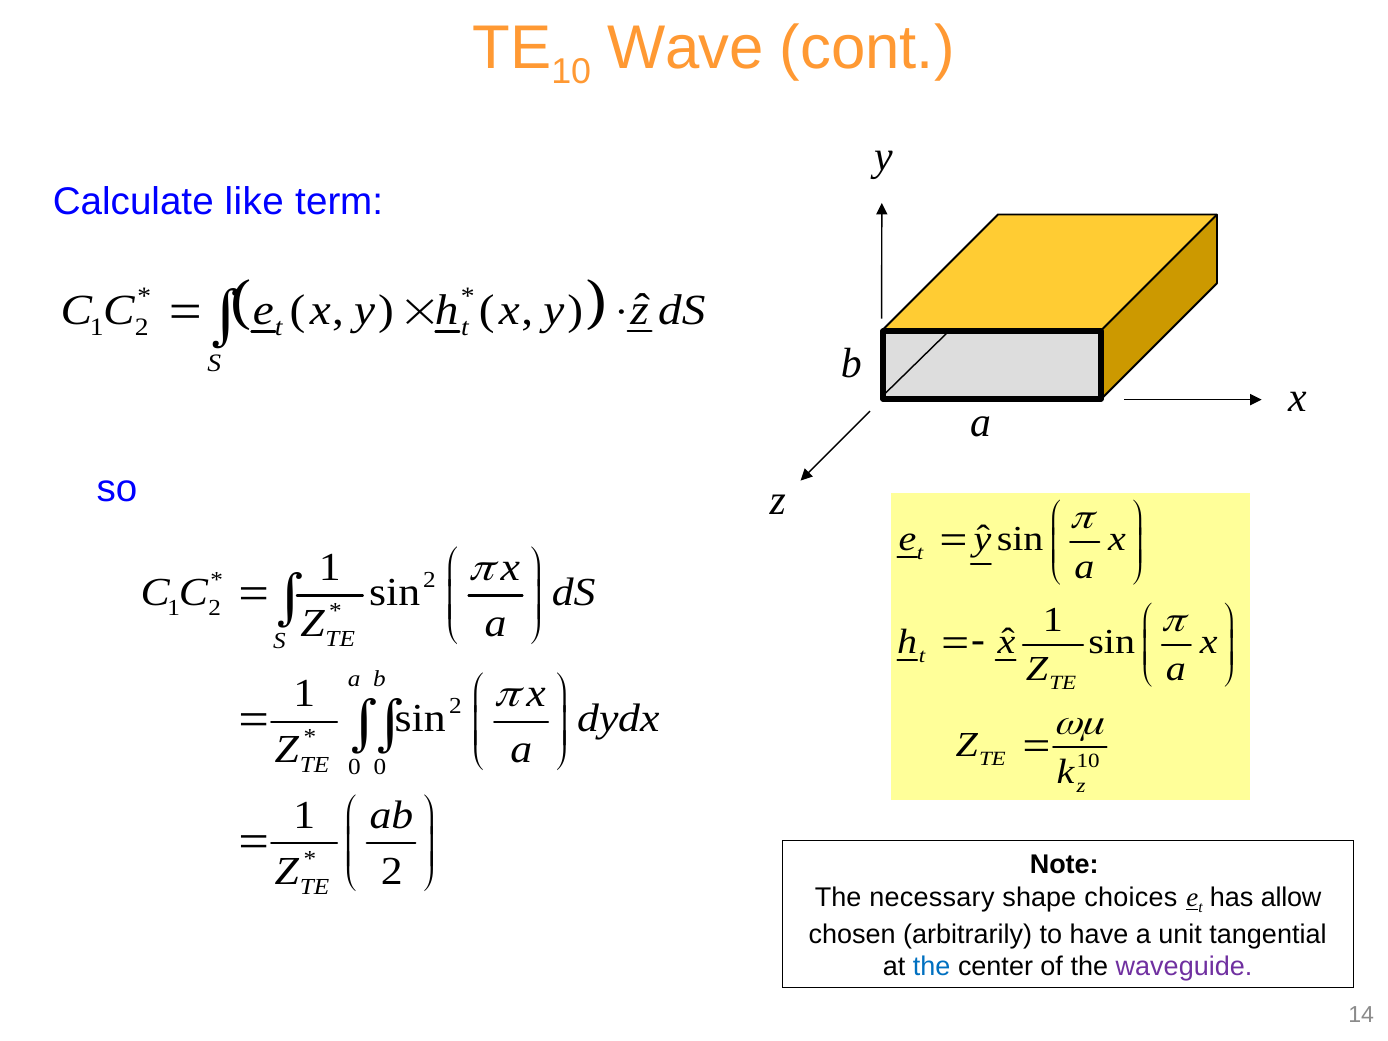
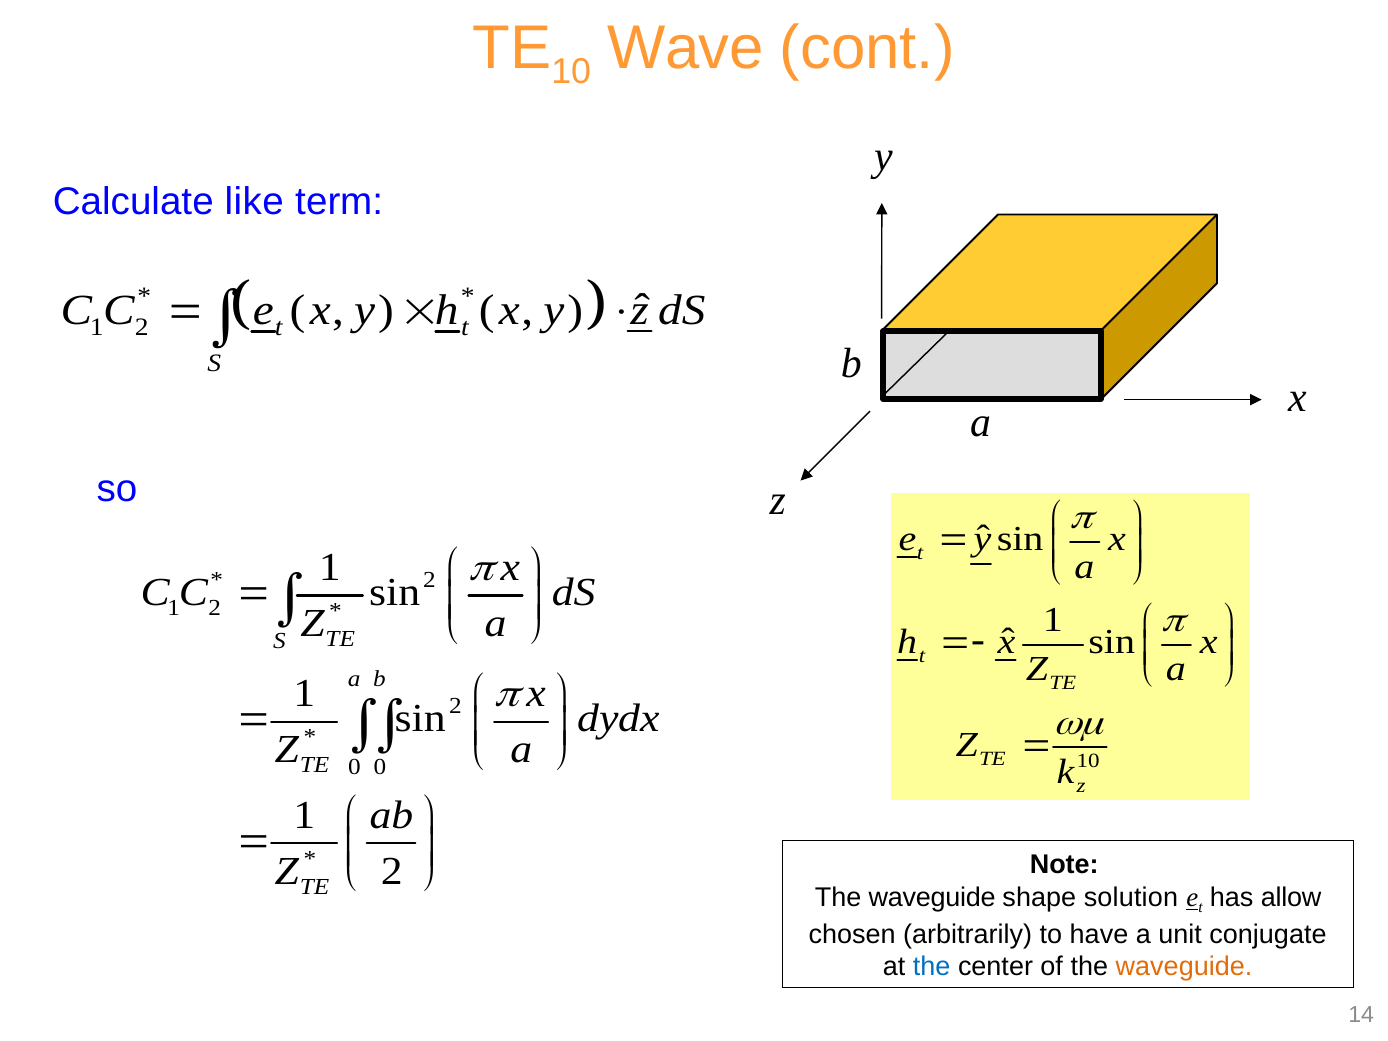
necessary: necessary -> waveguide (932, 897)
choices: choices -> solution (1131, 897)
tangential: tangential -> conjugate (1268, 934)
waveguide colour: purple -> orange (1184, 967)
